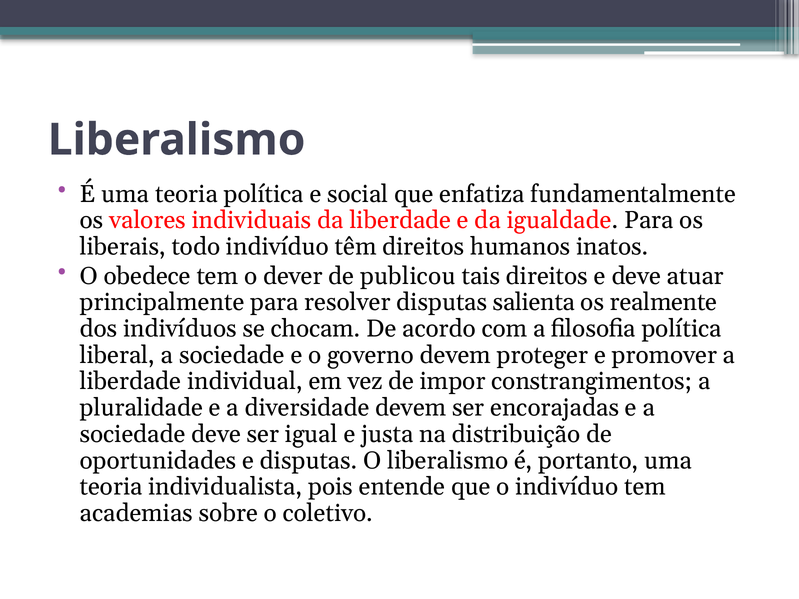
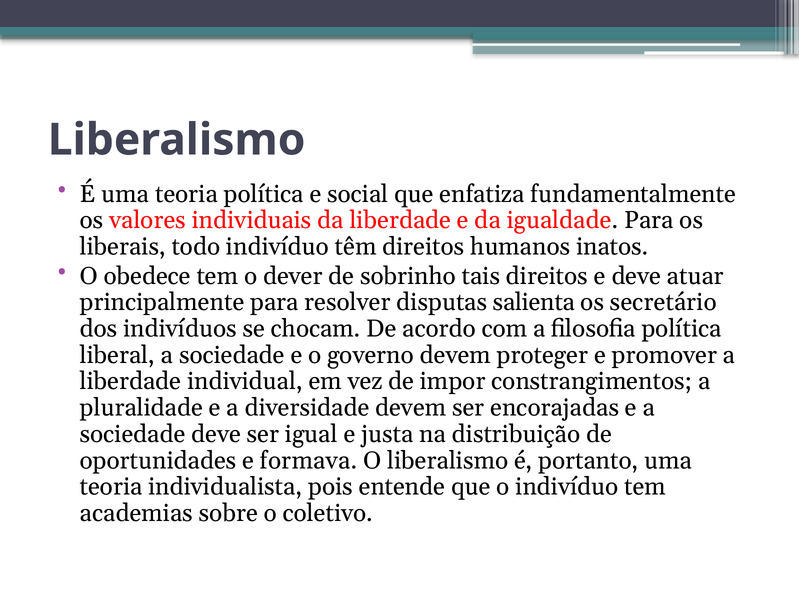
publicou: publicou -> sobrinho (408, 276)
realmente: realmente -> secretário (663, 303)
e disputas: disputas -> formava (309, 461)
